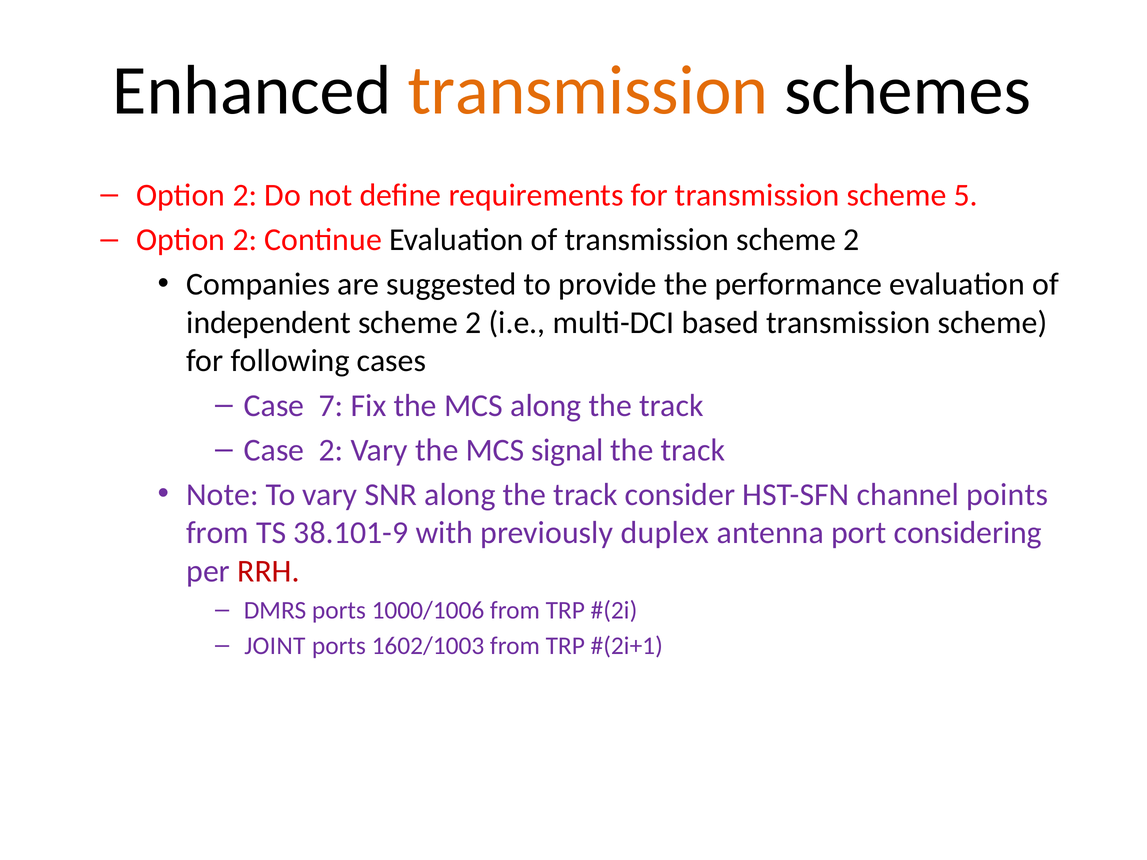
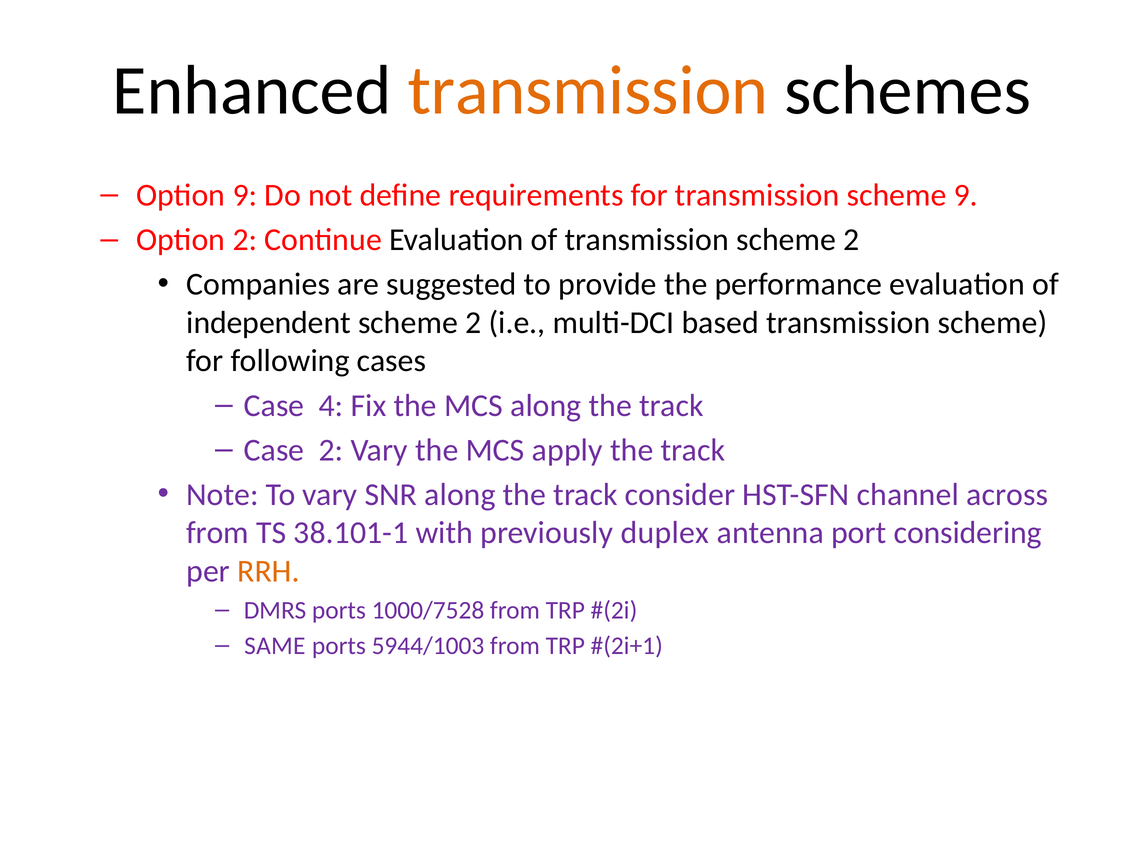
2: 2 -> 9 (245, 195)
scheme 5: 5 -> 9 (966, 195)
7: 7 -> 4 (331, 406)
signal: signal -> apply (567, 450)
points: points -> across (1007, 495)
38.101-9: 38.101-9 -> 38.101-1 (351, 533)
RRH colour: red -> orange (269, 571)
1000/1006: 1000/1006 -> 1000/7528 (428, 610)
JOINT: JOINT -> SAME (275, 646)
1602/1003: 1602/1003 -> 5944/1003 (428, 646)
